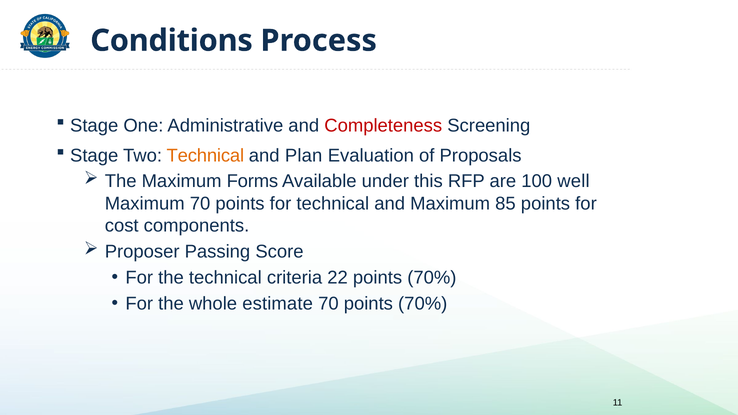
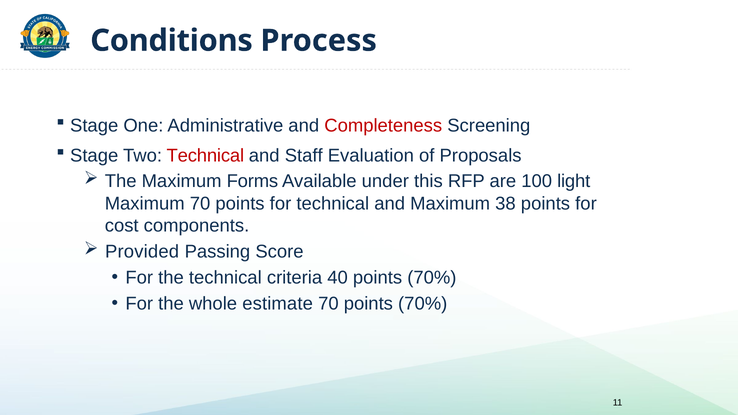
Technical colour: orange -> red (205, 155)
Plan: Plan -> Staff (304, 155)
well: well -> light (574, 181)
85: 85 -> 38 (505, 204)
Proposer: Proposer -> Provided (142, 252)
22: 22 -> 40 (338, 278)
